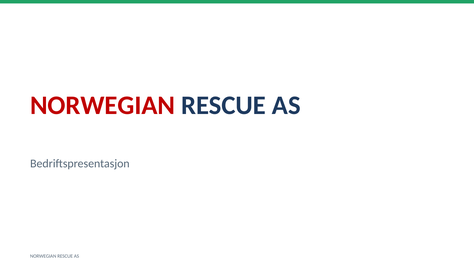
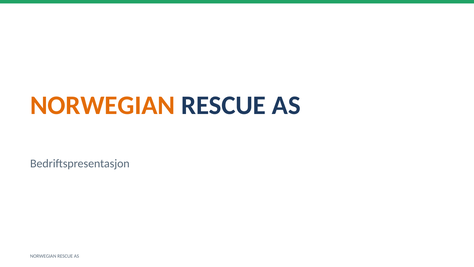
NORWEGIAN colour: red -> orange (103, 105)
